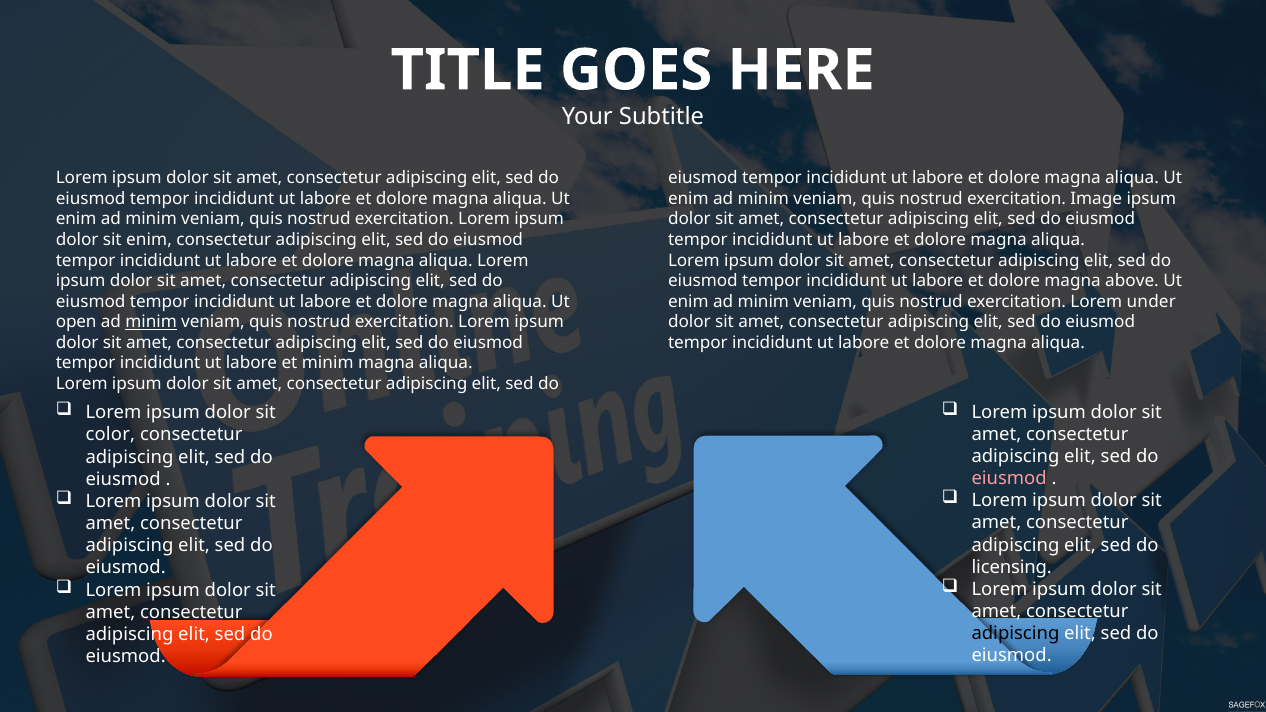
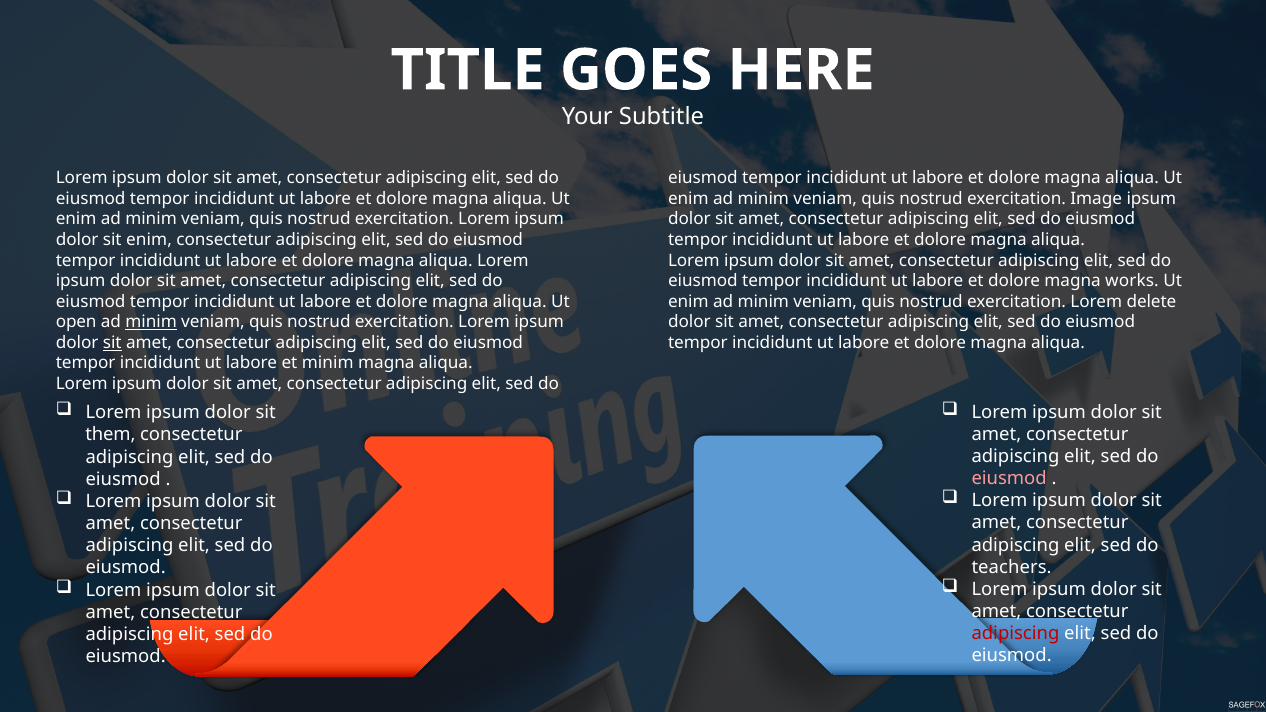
above: above -> works (1132, 281)
under: under -> delete (1151, 302)
sit underline: none -> present (112, 343)
color: color -> them (110, 435)
licensing: licensing -> teachers (1012, 567)
adipiscing colour: black -> red (1015, 634)
